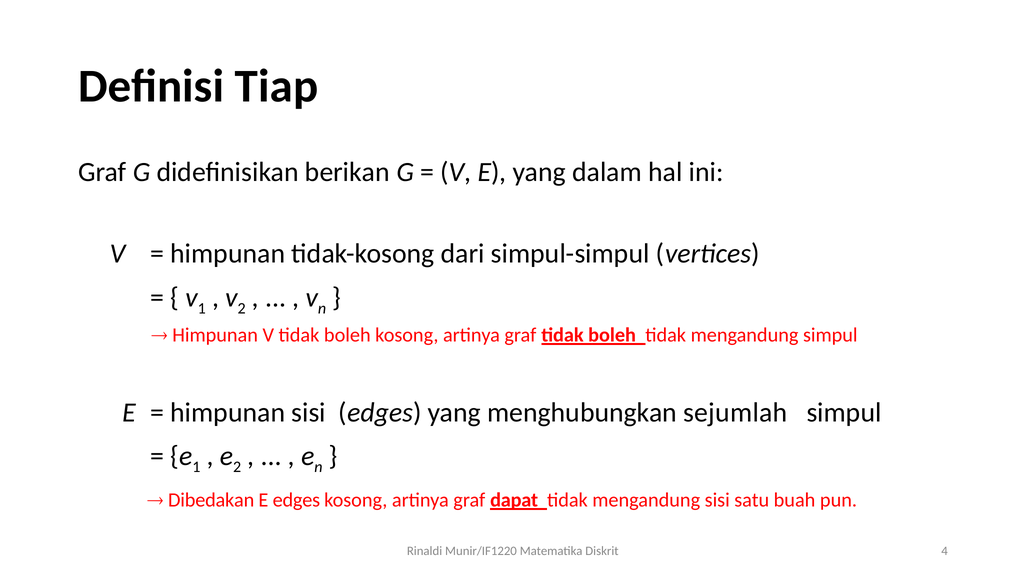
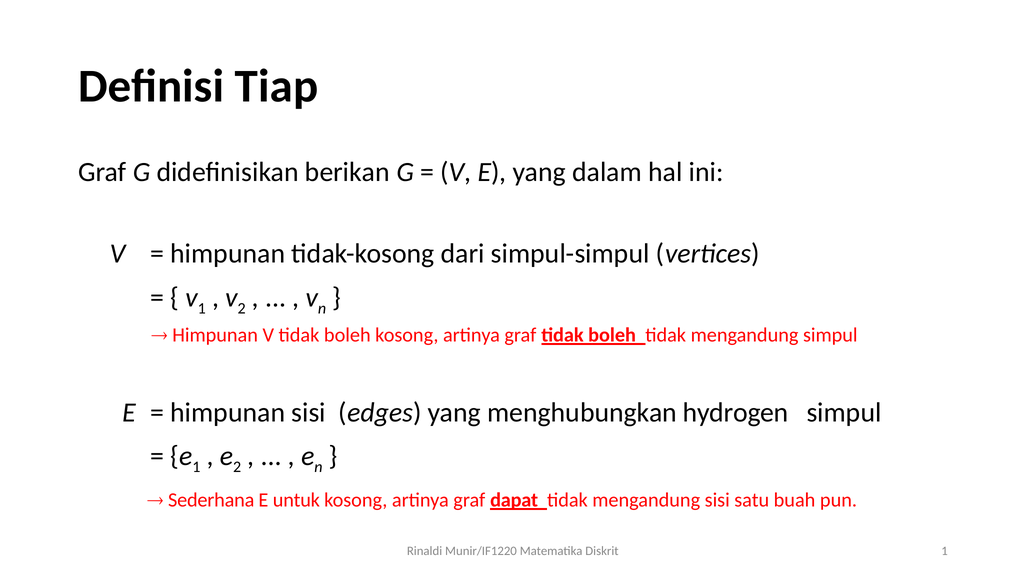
sejumlah: sejumlah -> hydrogen (736, 412)
Dibedakan: Dibedakan -> Sederhana (211, 500)
E edges: edges -> untuk (296, 500)
Diskrit 4: 4 -> 1 (945, 551)
